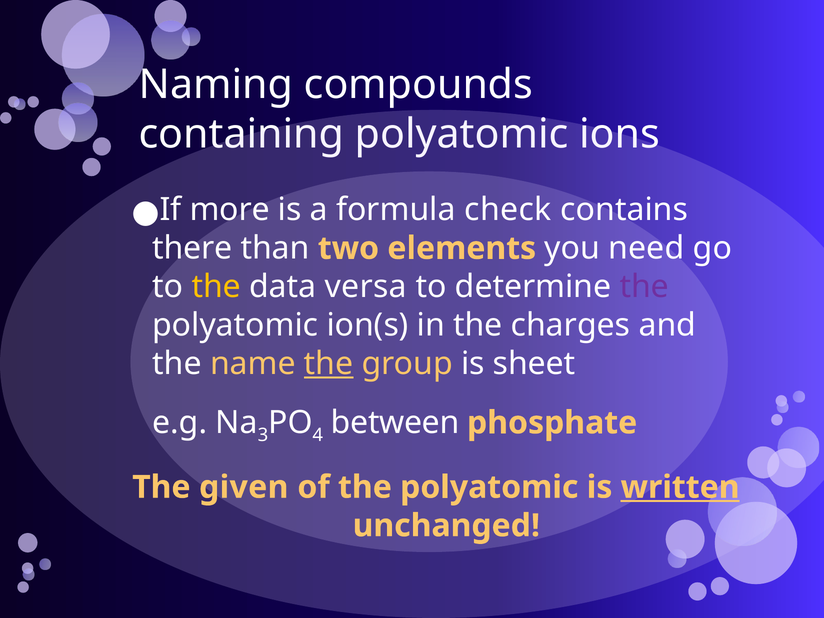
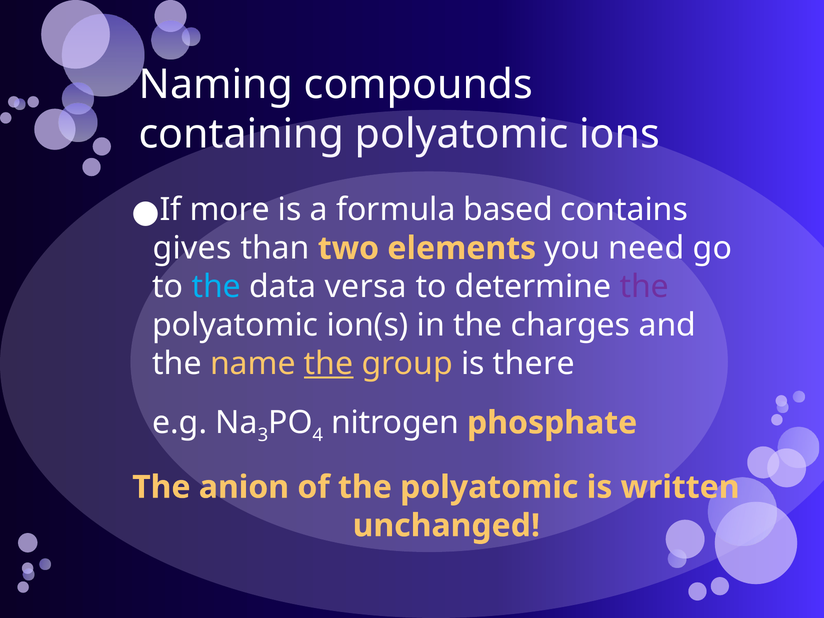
check: check -> based (508, 210)
there: there -> gives (192, 248)
the colour: yellow -> light blue (216, 287)
sheet: sheet -> there (534, 364)
between: between -> nitrogen (395, 423)
given: given -> anion (244, 487)
written underline: present -> none (680, 487)
